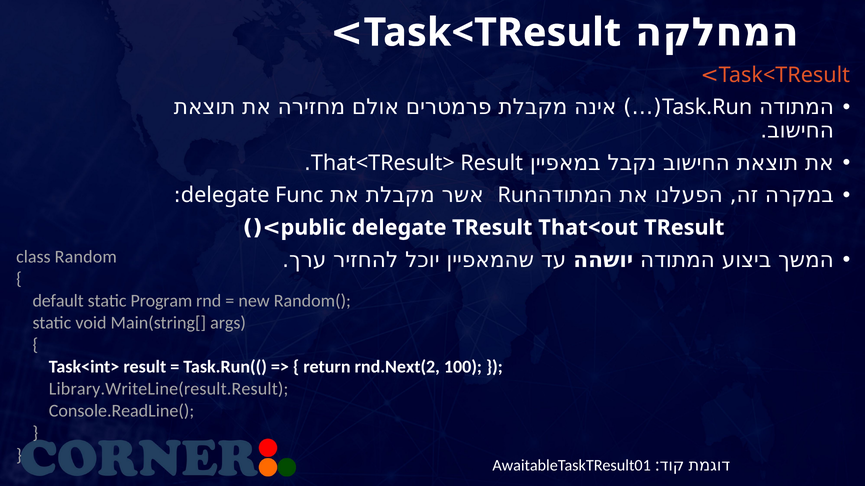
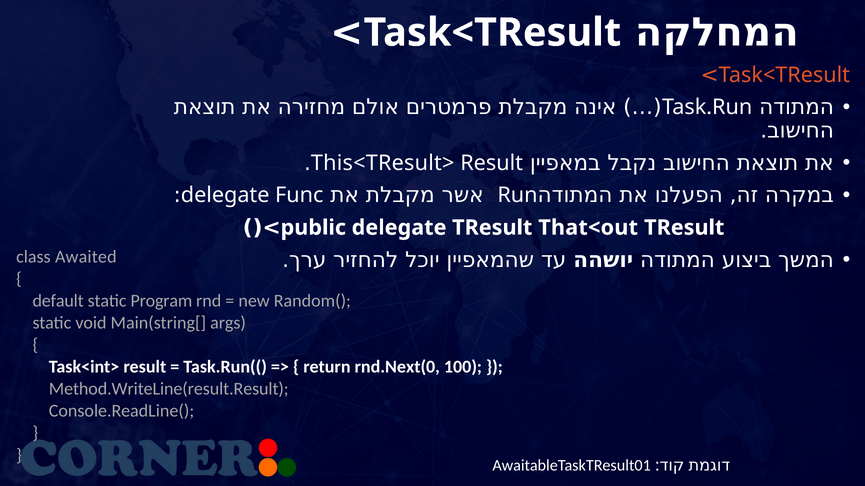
That<TResult>: That<TResult> -> This<TResult> (383, 163)
Random: Random -> Awaited (86, 257)
rnd.Next(2: rnd.Next(2 -> rnd.Next(0 (397, 367)
Library.WriteLine(result.Result: Library.WriteLine(result.Result -> Method.WriteLine(result.Result (169, 389)
